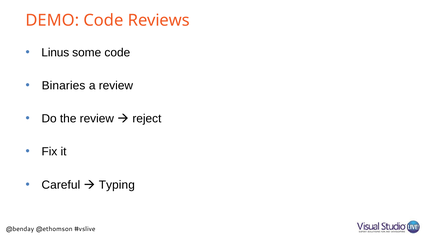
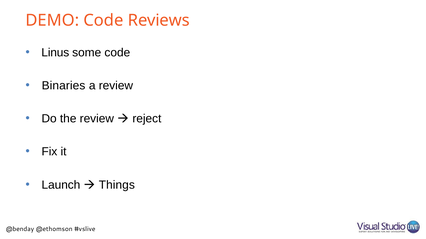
Careful: Careful -> Launch (61, 185)
Typing: Typing -> Things (117, 185)
